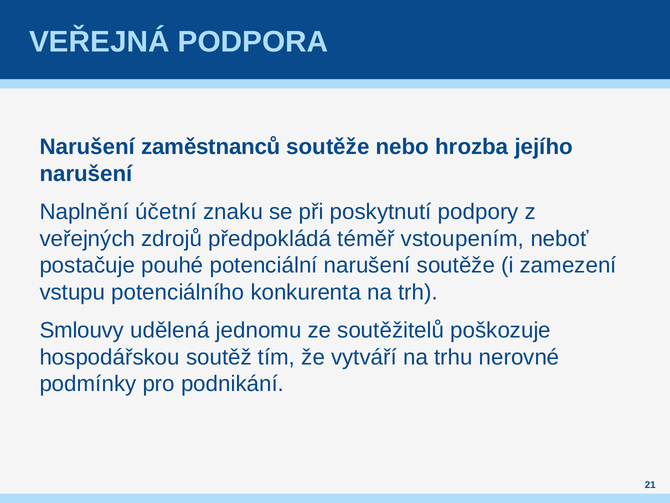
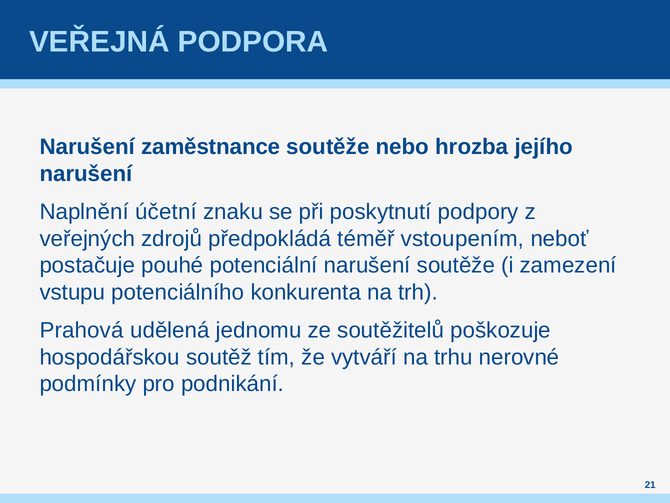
zaměstnanců: zaměstnanců -> zaměstnance (211, 147)
Smlouvy: Smlouvy -> Prahová (82, 330)
